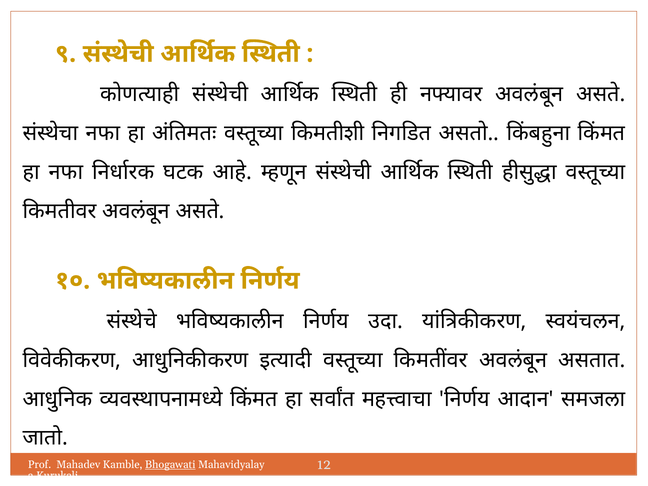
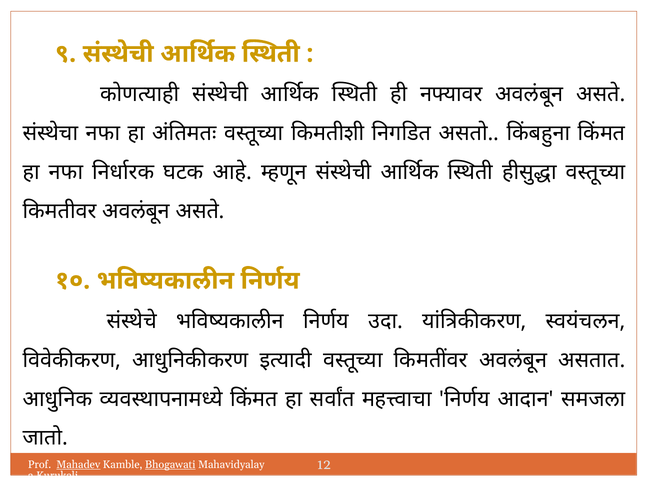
Mahadev underline: none -> present (78, 465)
